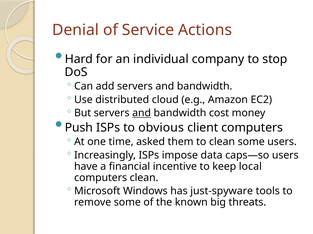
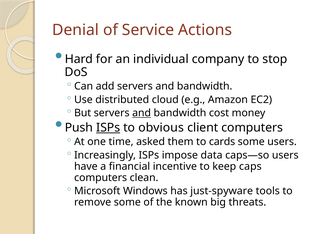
ISPs underline: none -> present (108, 128)
to clean: clean -> cards (222, 142)
local: local -> caps (250, 167)
